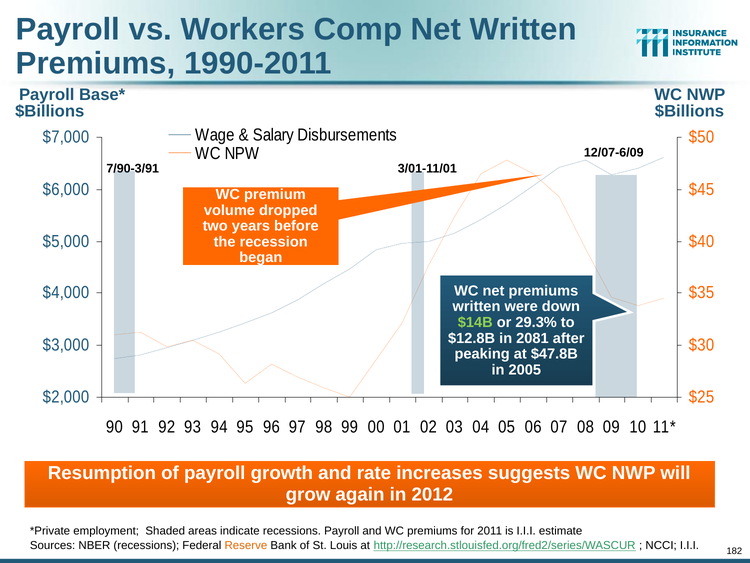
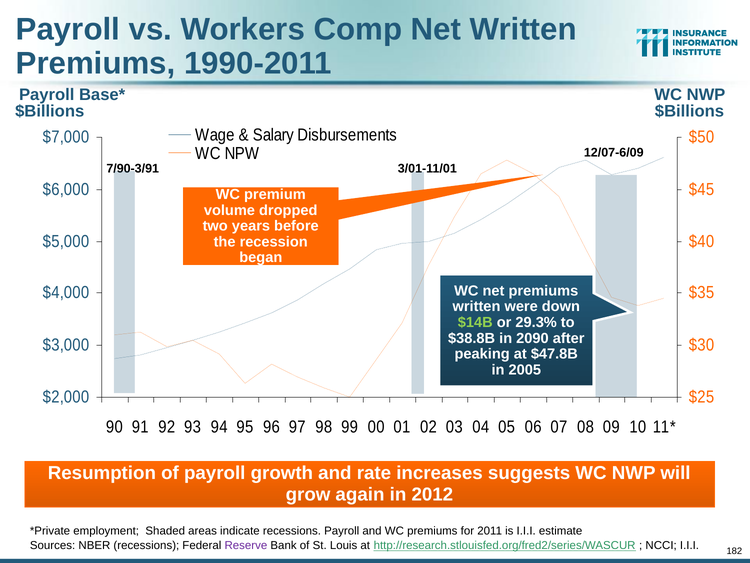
$12.8B: $12.8B -> $38.8B (472, 338)
2081: 2081 -> 2090 (532, 338)
Reserve colour: orange -> purple (246, 545)
